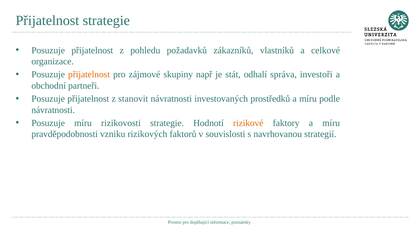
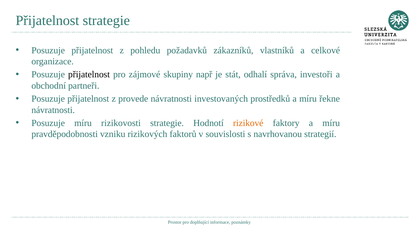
přijatelnost colour: orange -> black (89, 74)
stanovit: stanovit -> provede (133, 99)
podle: podle -> řekne (330, 99)
